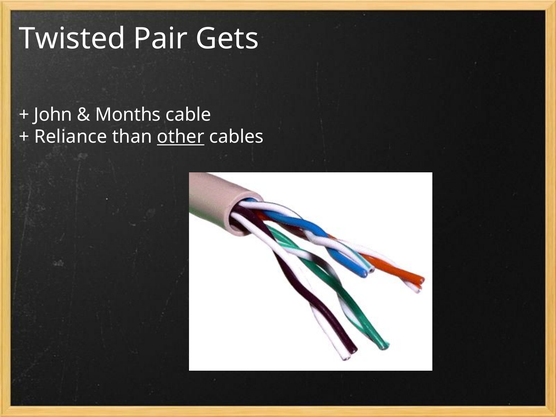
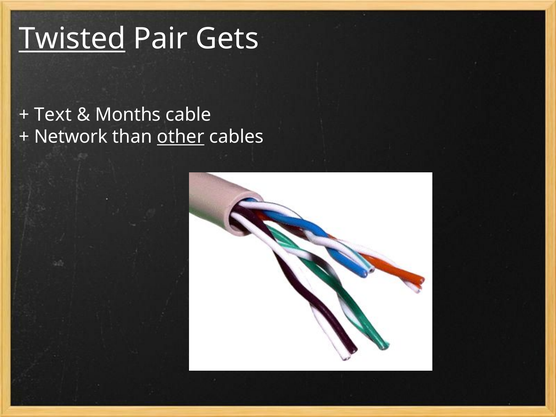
Twisted underline: none -> present (72, 39)
John: John -> Text (53, 115)
Reliance: Reliance -> Network (71, 137)
